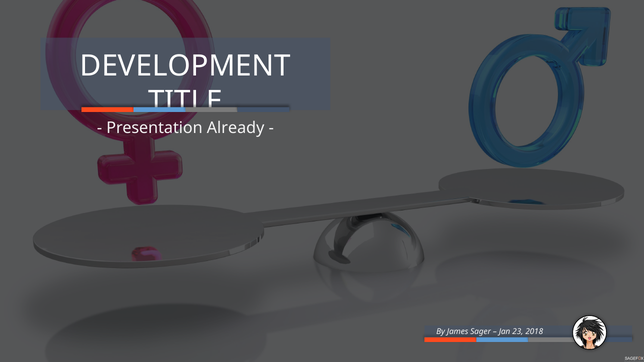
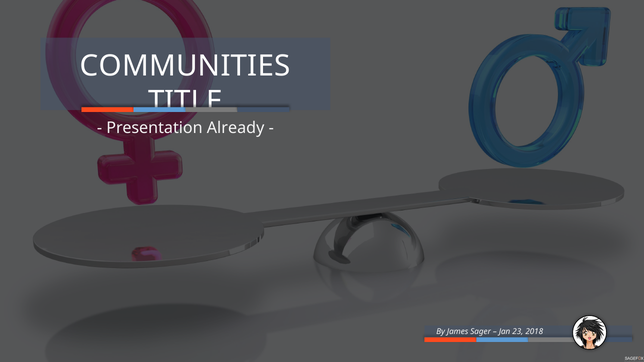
DEVELOPMENT: DEVELOPMENT -> COMMUNITIES (185, 66)
